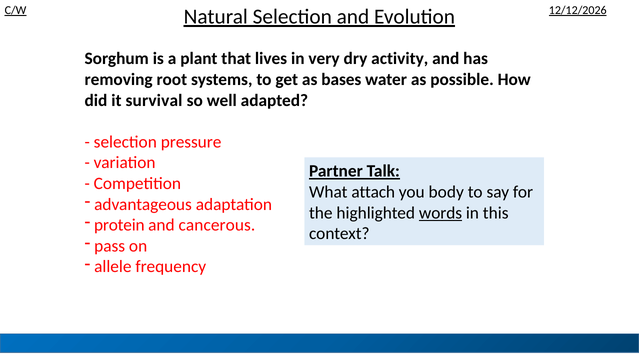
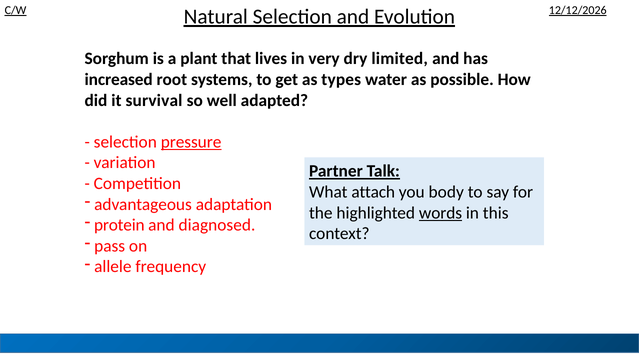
activity: activity -> limited (400, 59)
removing: removing -> increased (119, 79)
bases: bases -> types (341, 79)
pressure underline: none -> present (191, 142)
cancerous: cancerous -> diagnosed (217, 225)
